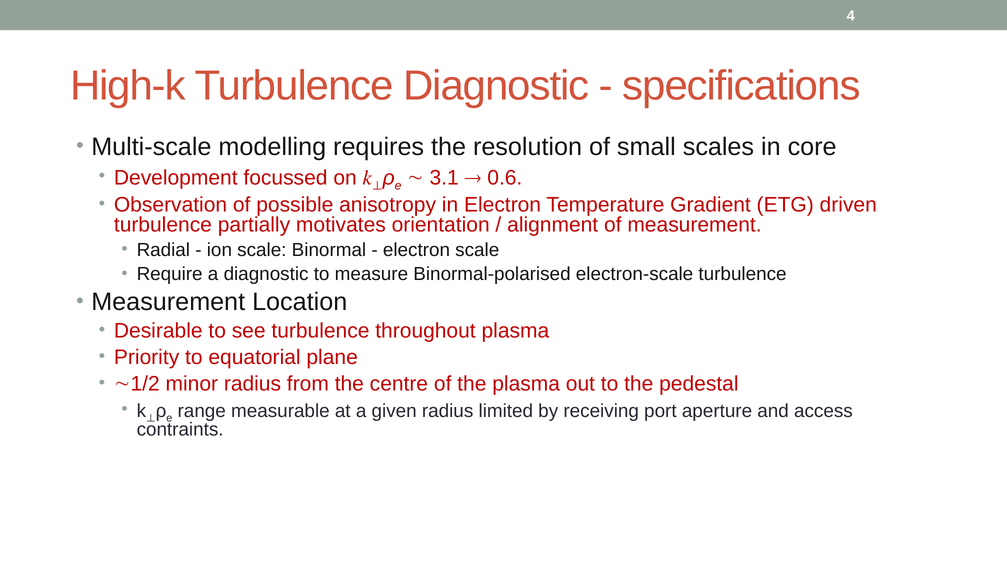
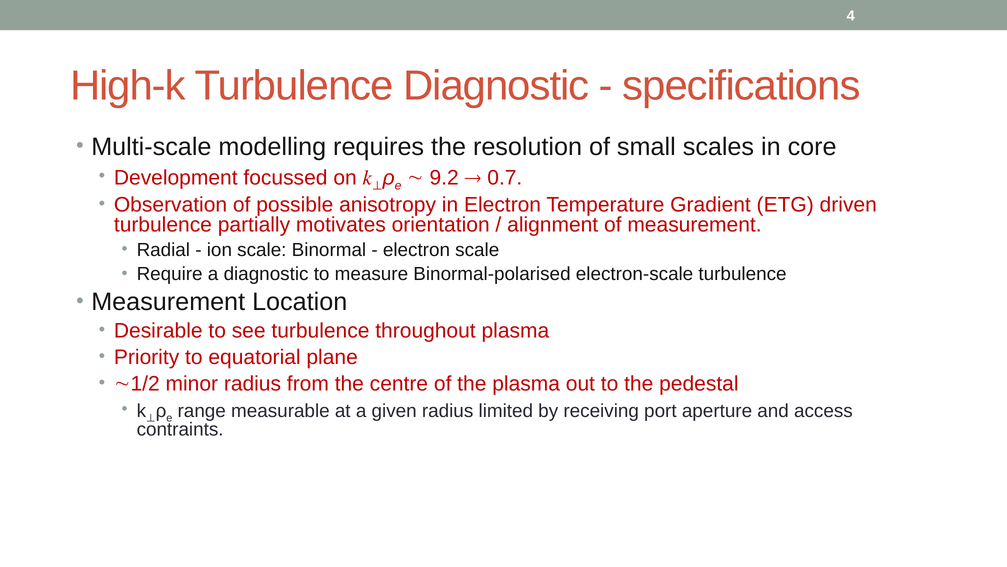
3.1: 3.1 -> 9.2 (444, 178)
0.6: 0.6 -> 0.7 (505, 178)
